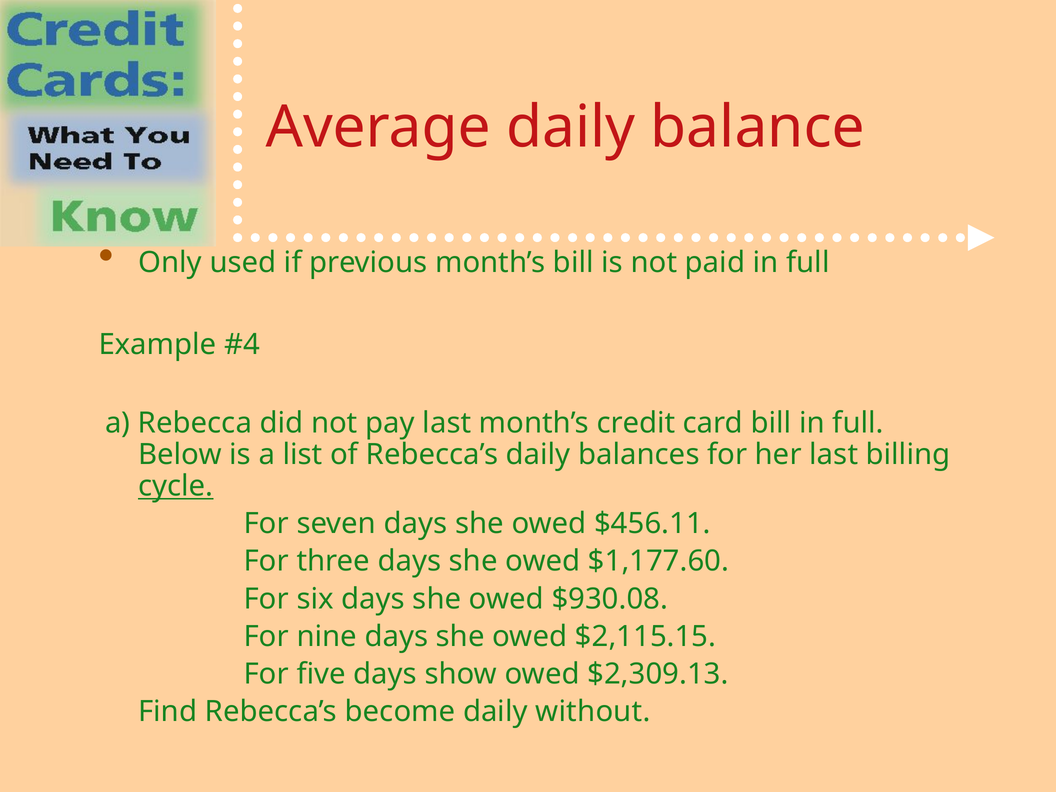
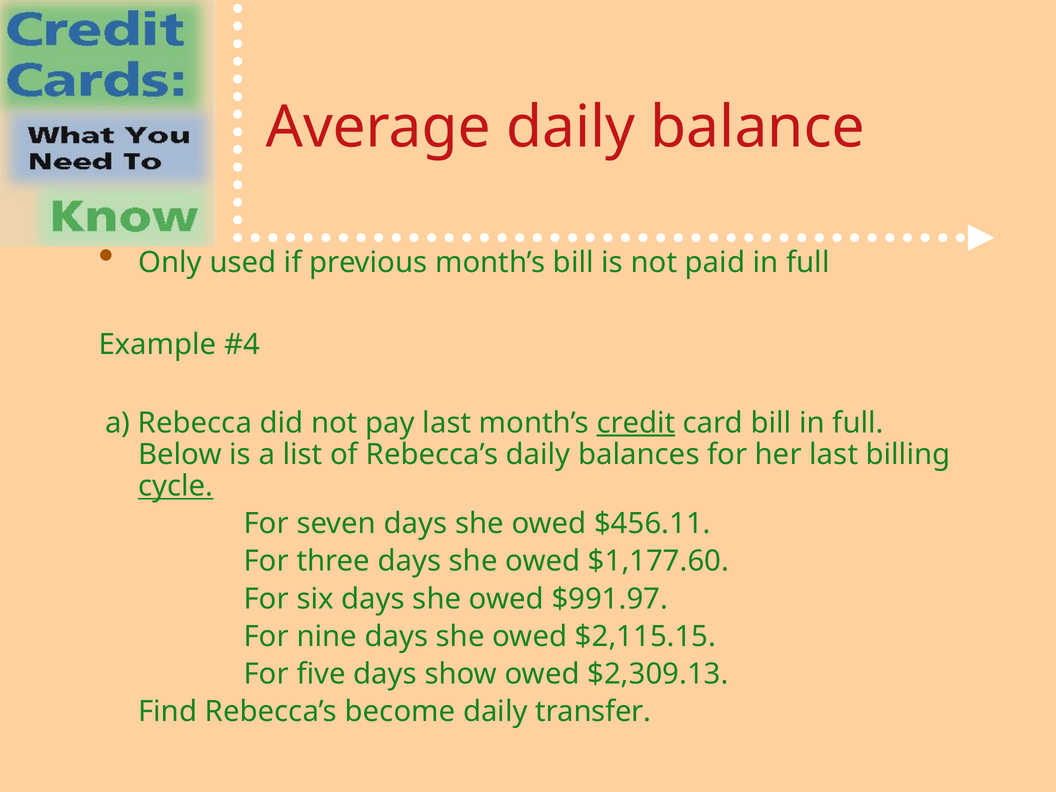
credit underline: none -> present (636, 423)
$930.08: $930.08 -> $991.97 (610, 599)
without: without -> transfer (593, 711)
